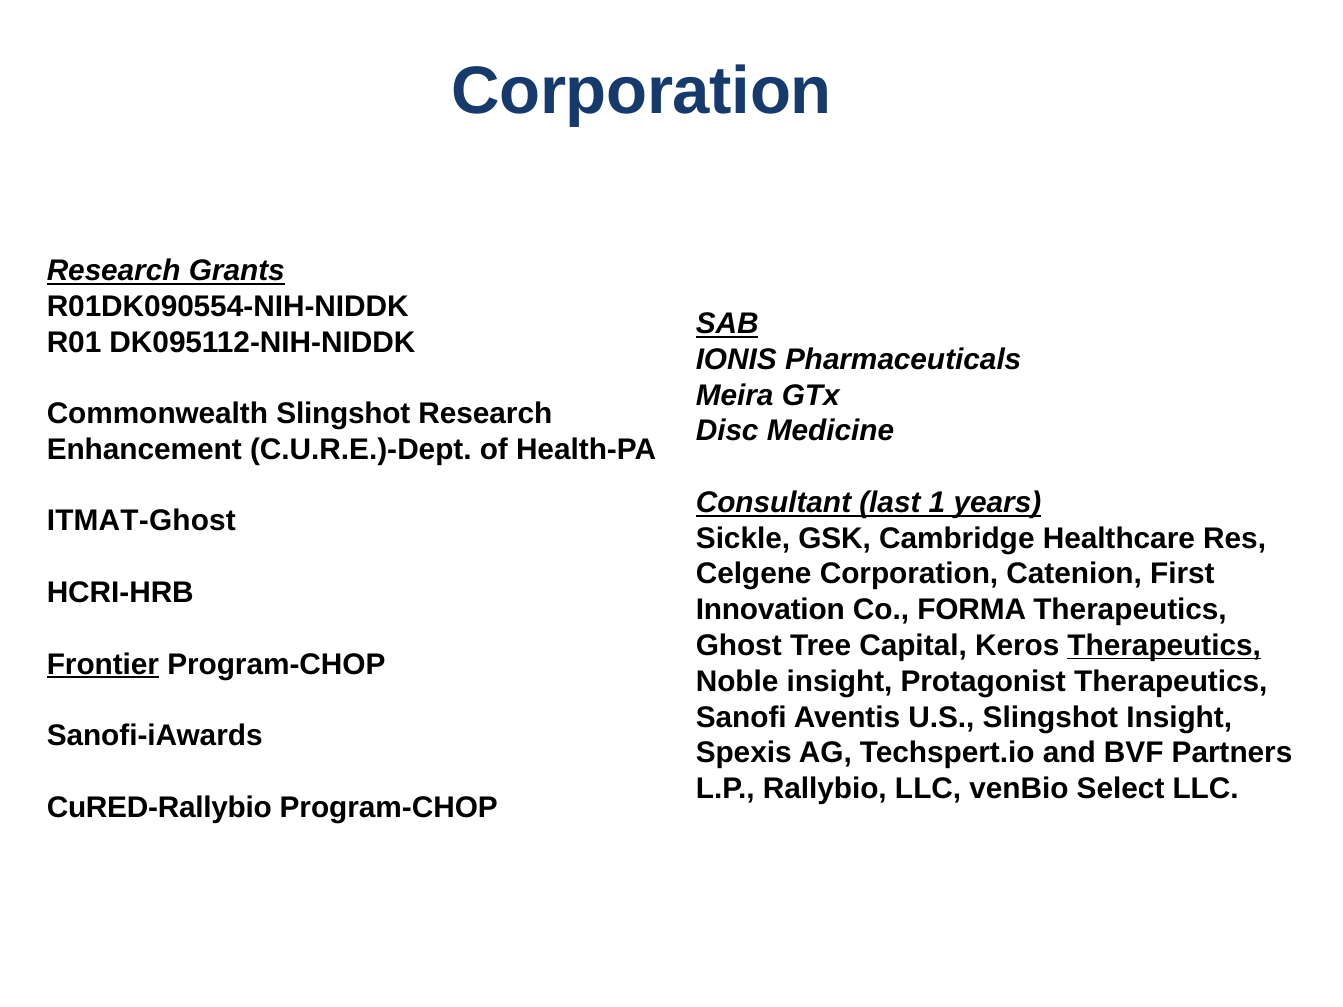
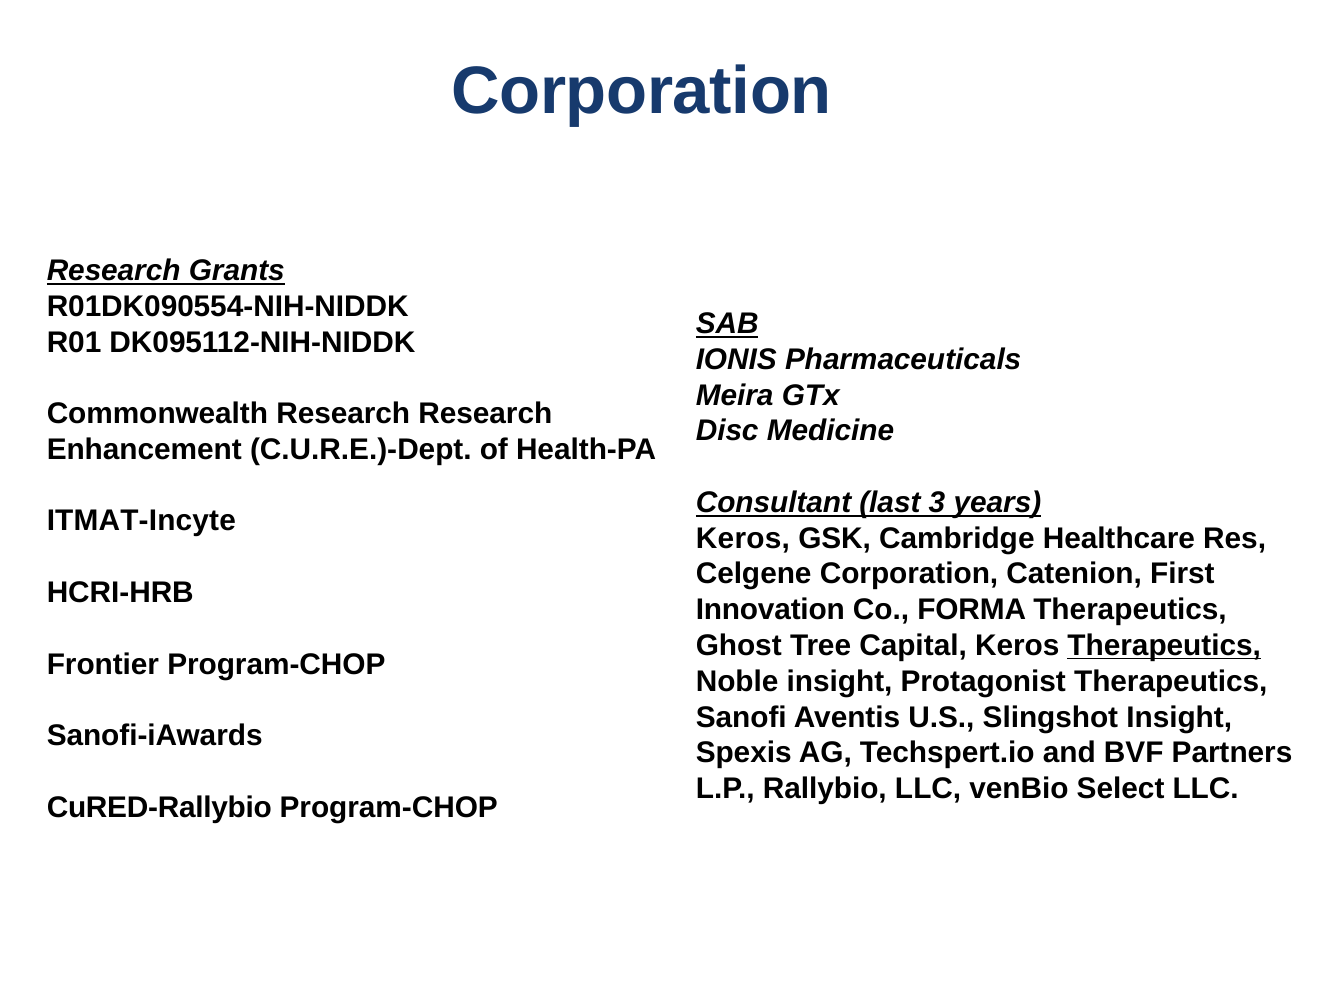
Commonwealth Slingshot: Slingshot -> Research (343, 414)
1: 1 -> 3 (937, 503)
ITMAT-Ghost: ITMAT-Ghost -> ITMAT-Incyte (141, 521)
Sickle: Sickle -> Keros (743, 538)
Frontier underline: present -> none (103, 664)
